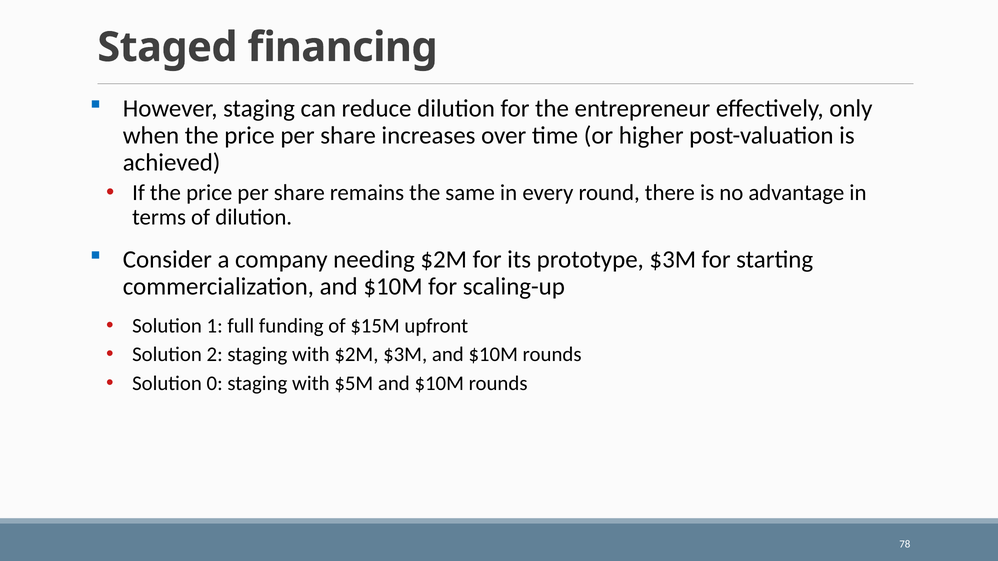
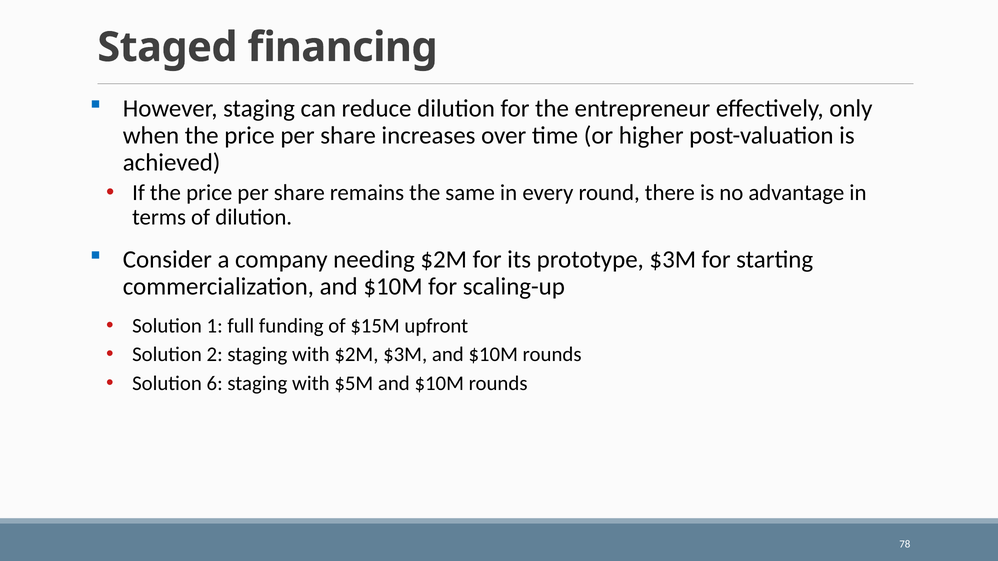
0: 0 -> 6 (215, 383)
